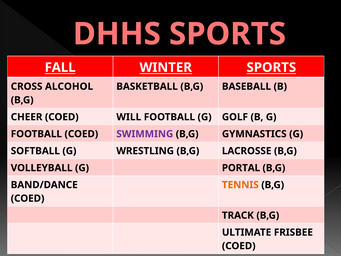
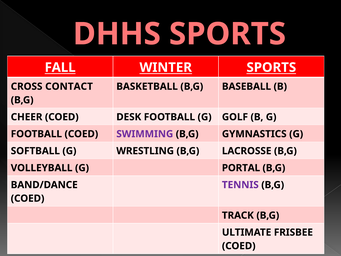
ALCOHOL: ALCOHOL -> CONTACT (69, 86)
WILL: WILL -> DESK (129, 117)
TENNIS colour: orange -> purple (240, 185)
